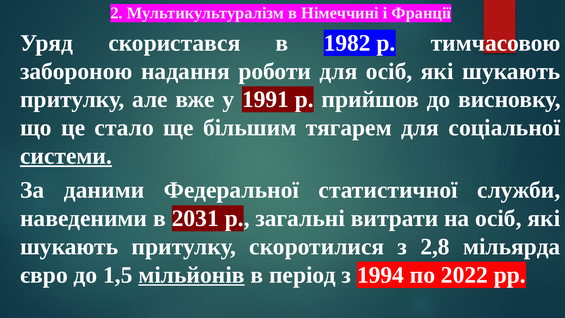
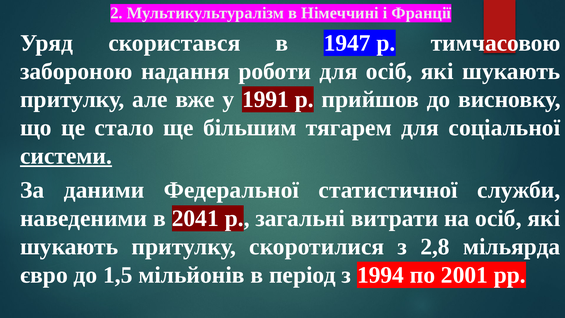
1982: 1982 -> 1947 (347, 43)
2031: 2031 -> 2041 (195, 218)
мільйонів underline: present -> none (192, 275)
2022: 2022 -> 2001 (464, 275)
